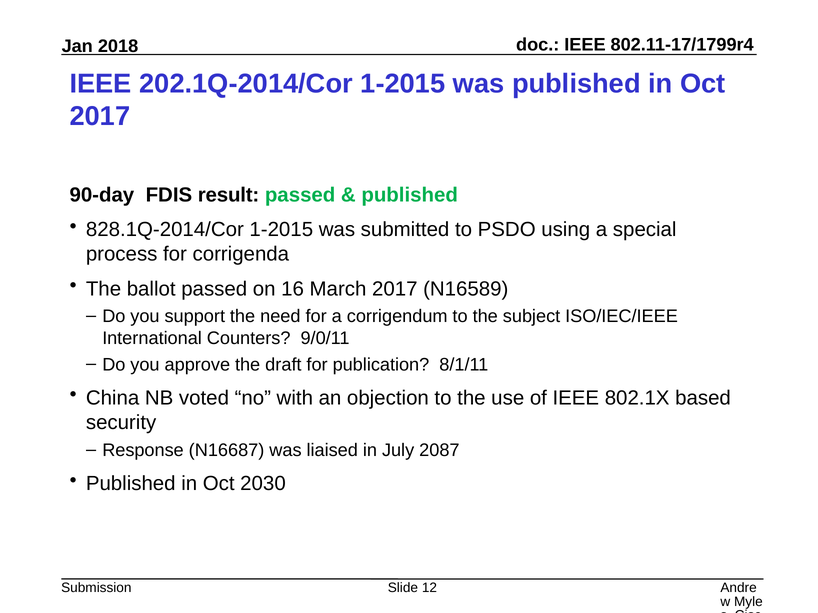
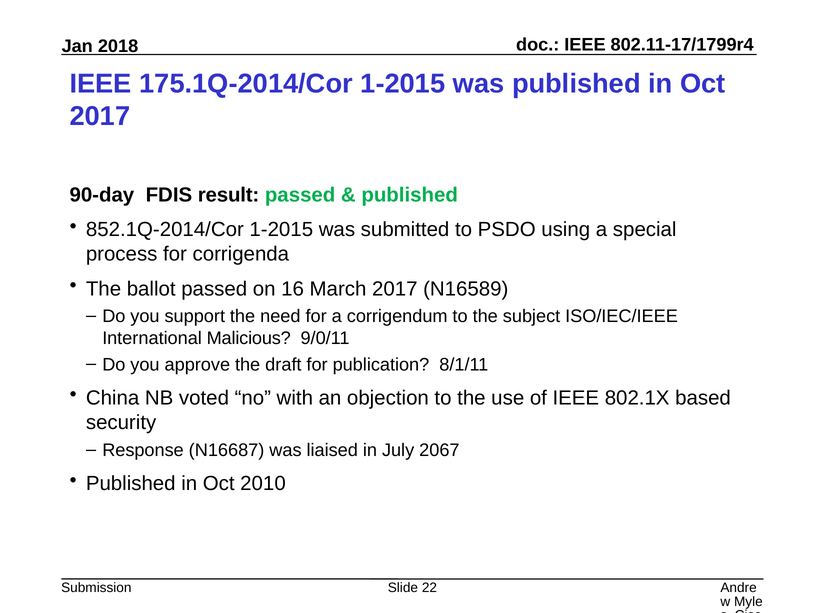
202.1Q-2014/Cor: 202.1Q-2014/Cor -> 175.1Q-2014/Cor (246, 84)
828.1Q-2014/Cor: 828.1Q-2014/Cor -> 852.1Q-2014/Cor (165, 230)
Counters: Counters -> Malicious (249, 339)
2087: 2087 -> 2067 (439, 451)
2030: 2030 -> 2010 (263, 484)
12: 12 -> 22 (429, 588)
